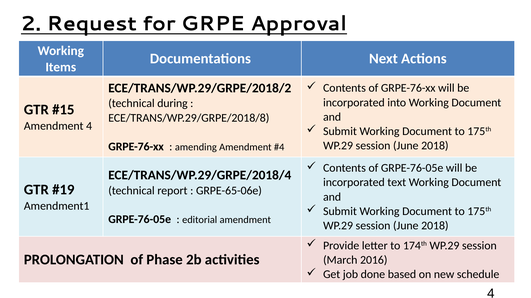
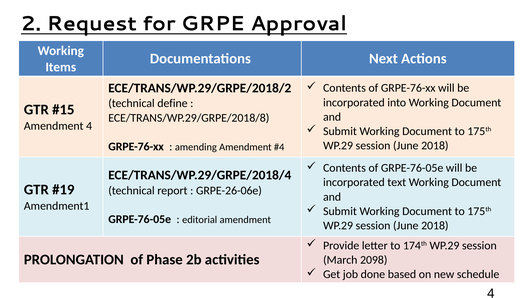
during: during -> define (172, 104)
GRPE-65-06e: GRPE-65-06e -> GRPE-26-06e (229, 191)
2016: 2016 -> 2098 (374, 261)
